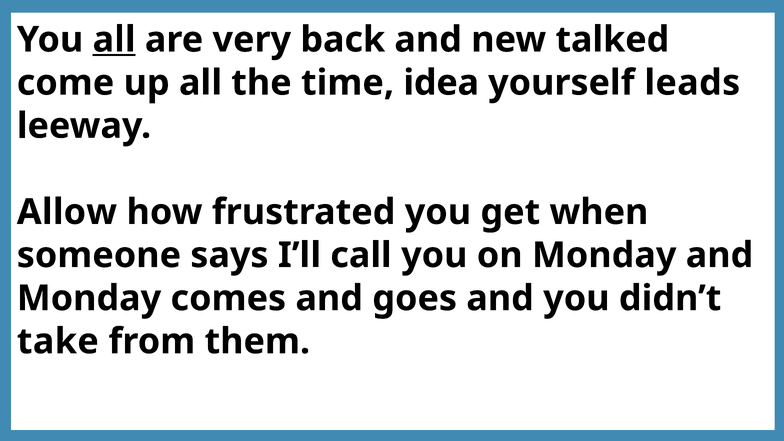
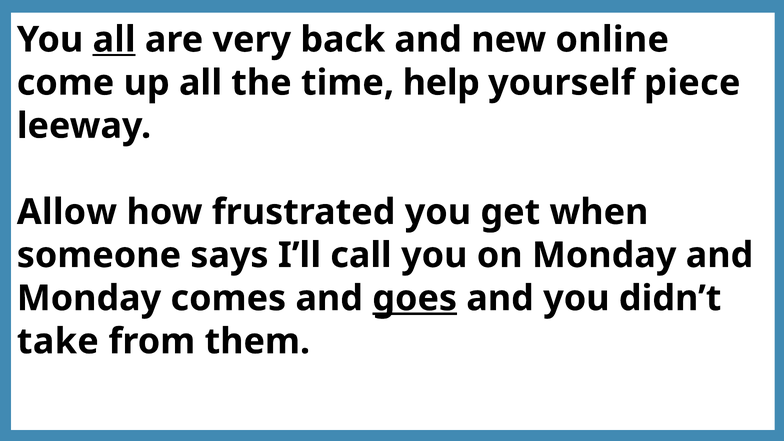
talked: talked -> online (612, 40)
idea: idea -> help (441, 83)
leads: leads -> piece (692, 83)
goes underline: none -> present (415, 298)
